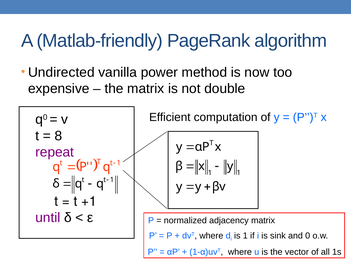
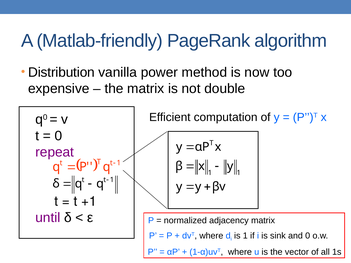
Undirected: Undirected -> Distribution (61, 72)
8: 8 -> 0 (58, 136)
